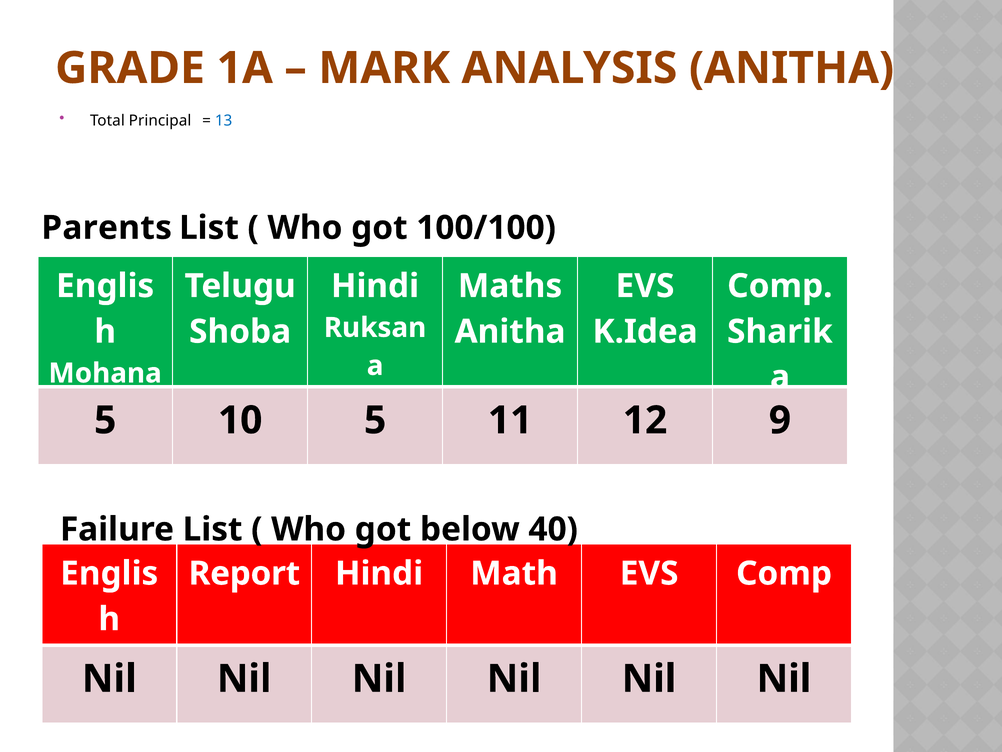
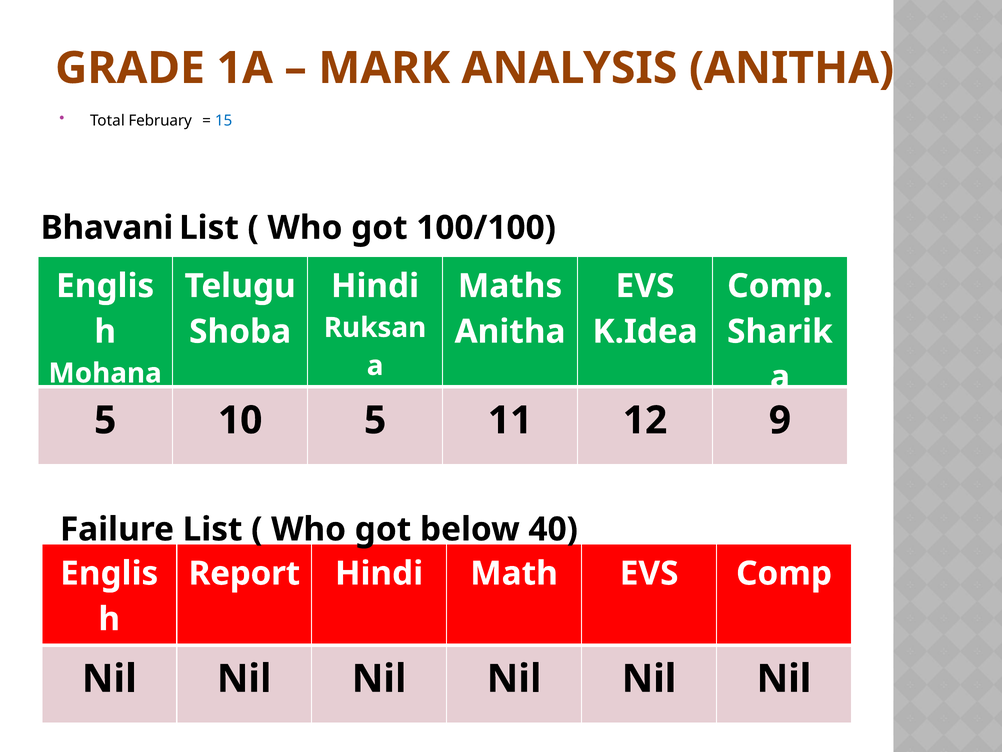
Principal: Principal -> February (160, 120)
13: 13 -> 15 (224, 120)
Parents: Parents -> Bhavani (107, 228)
